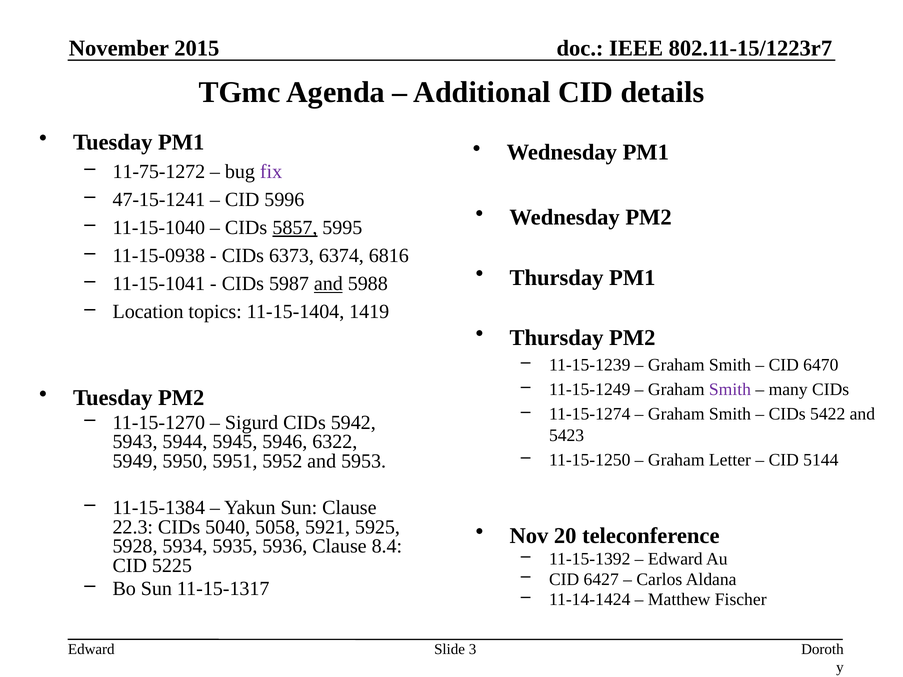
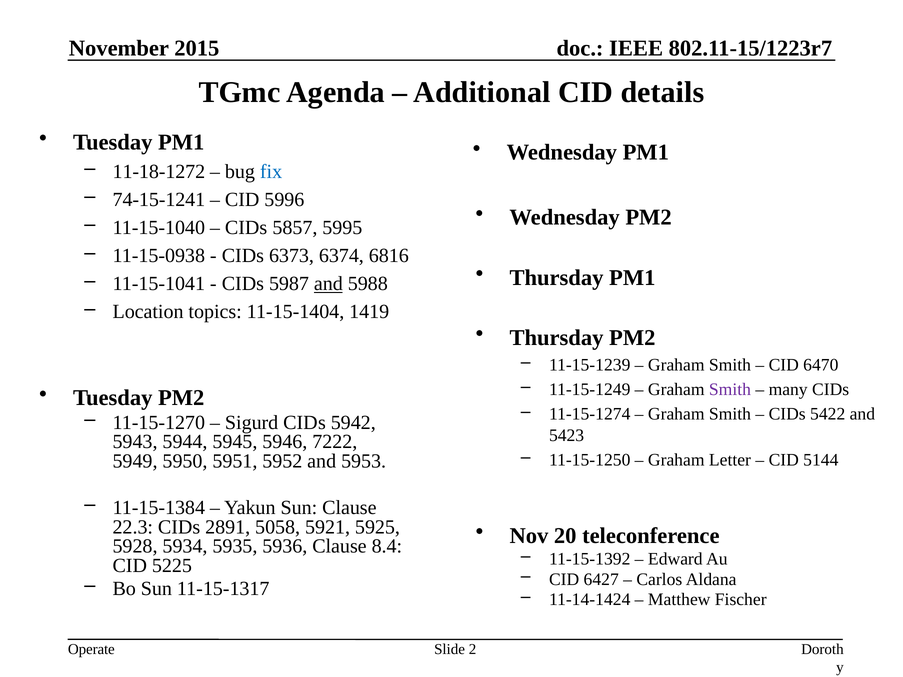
11-75-1272: 11-75-1272 -> 11-18-1272 (159, 172)
fix colour: purple -> blue (271, 172)
47-15-1241: 47-15-1241 -> 74-15-1241 (159, 200)
5857 underline: present -> none (295, 228)
6322: 6322 -> 7222 (335, 442)
5040: 5040 -> 2891 (228, 527)
Edward: Edward -> Operate (91, 649)
3: 3 -> 2 (473, 650)
